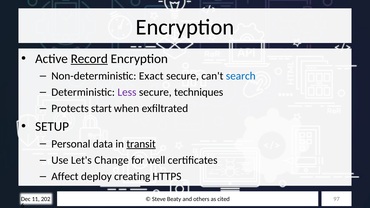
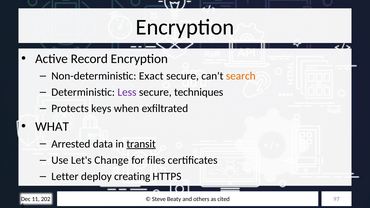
Record underline: present -> none (89, 59)
search colour: blue -> orange (241, 76)
start: start -> keys (101, 109)
SETUP: SETUP -> WHAT (52, 127)
Personal: Personal -> Arrested (71, 144)
well: well -> files (156, 160)
Affect: Affect -> Letter (65, 176)
